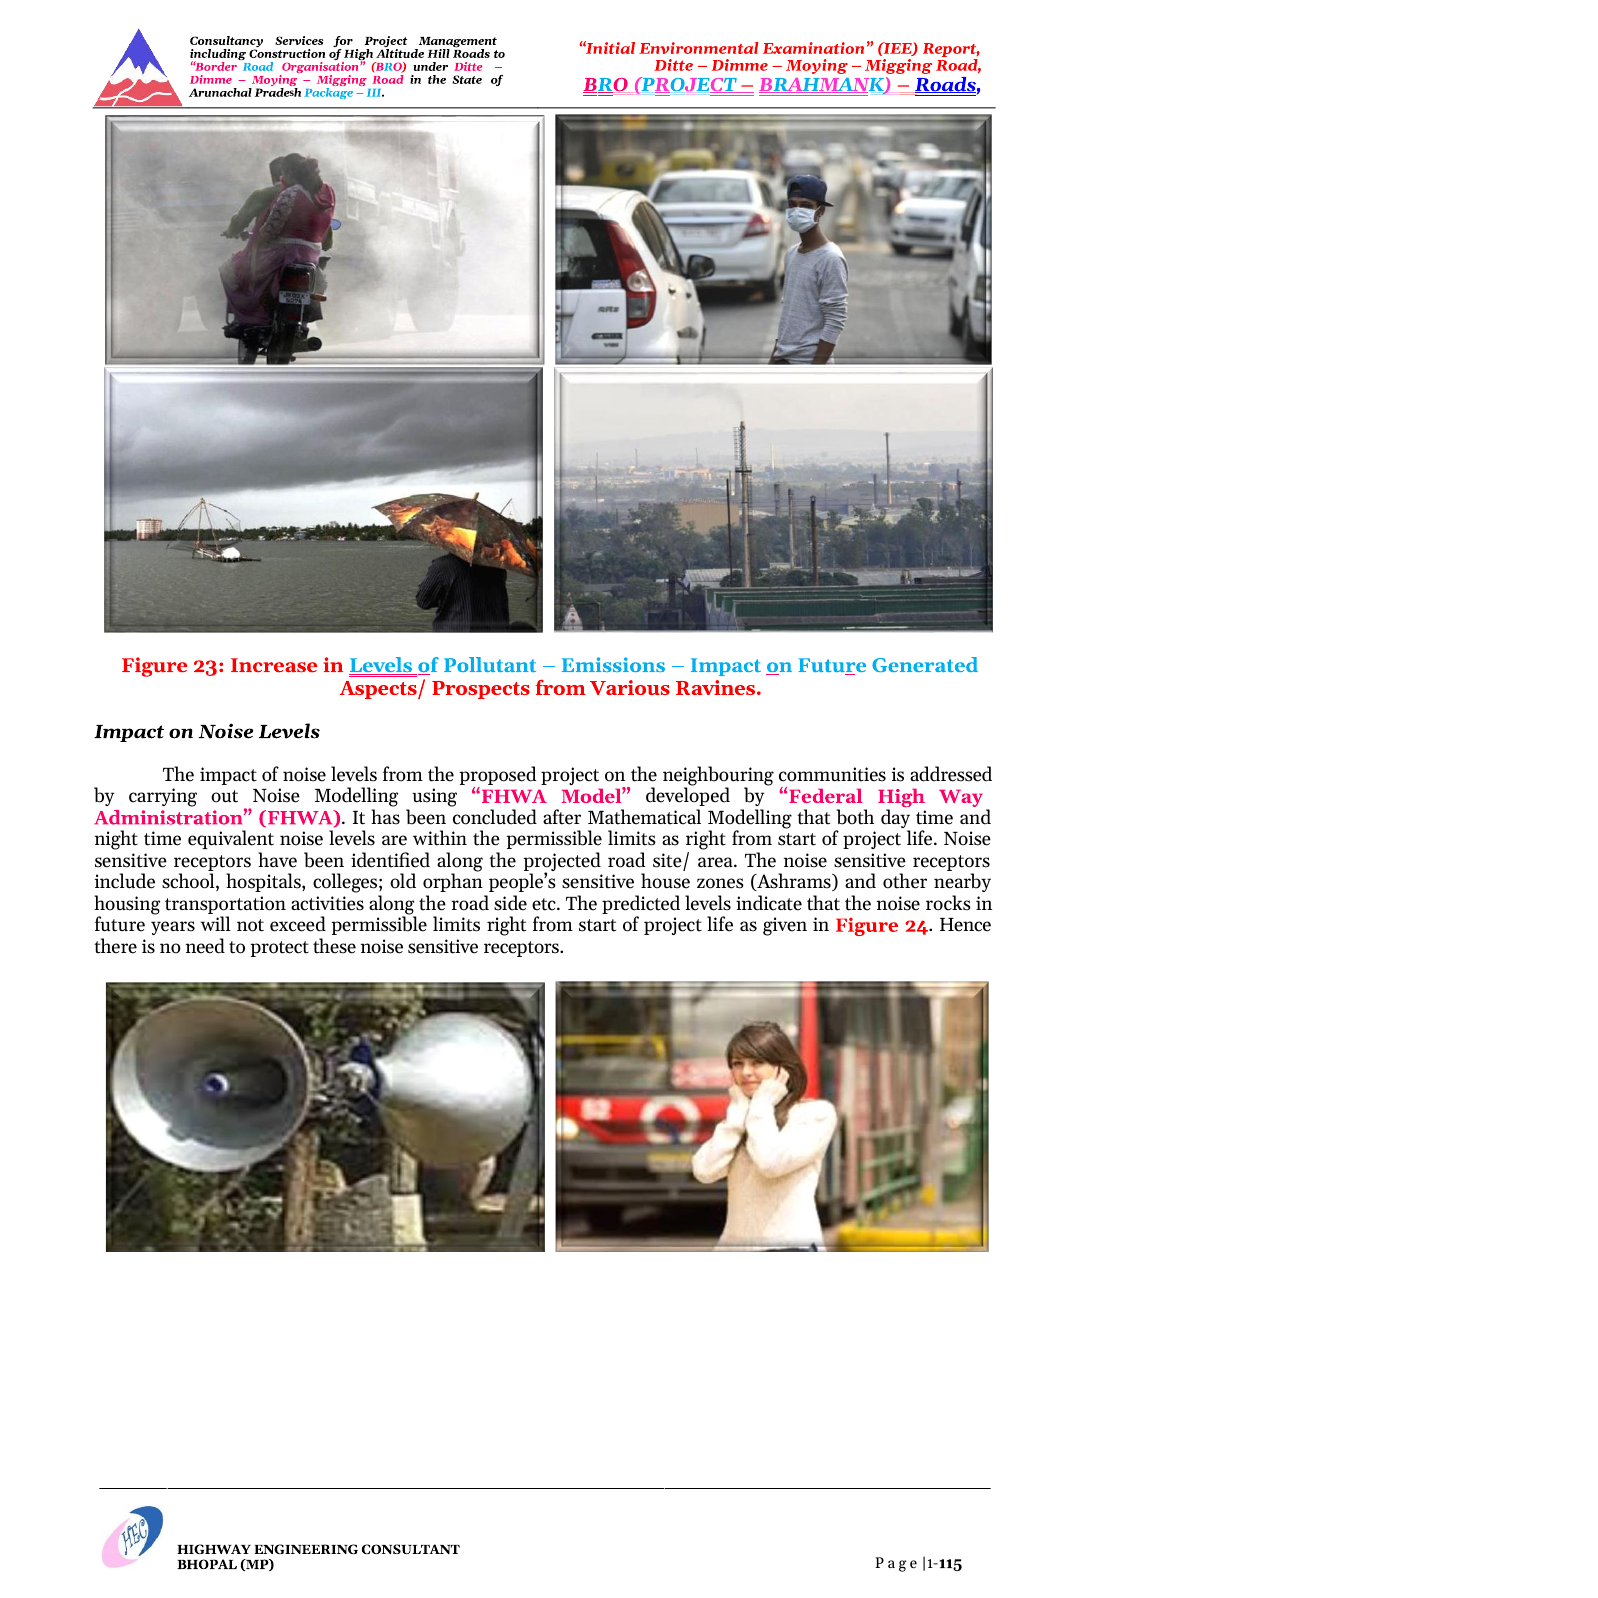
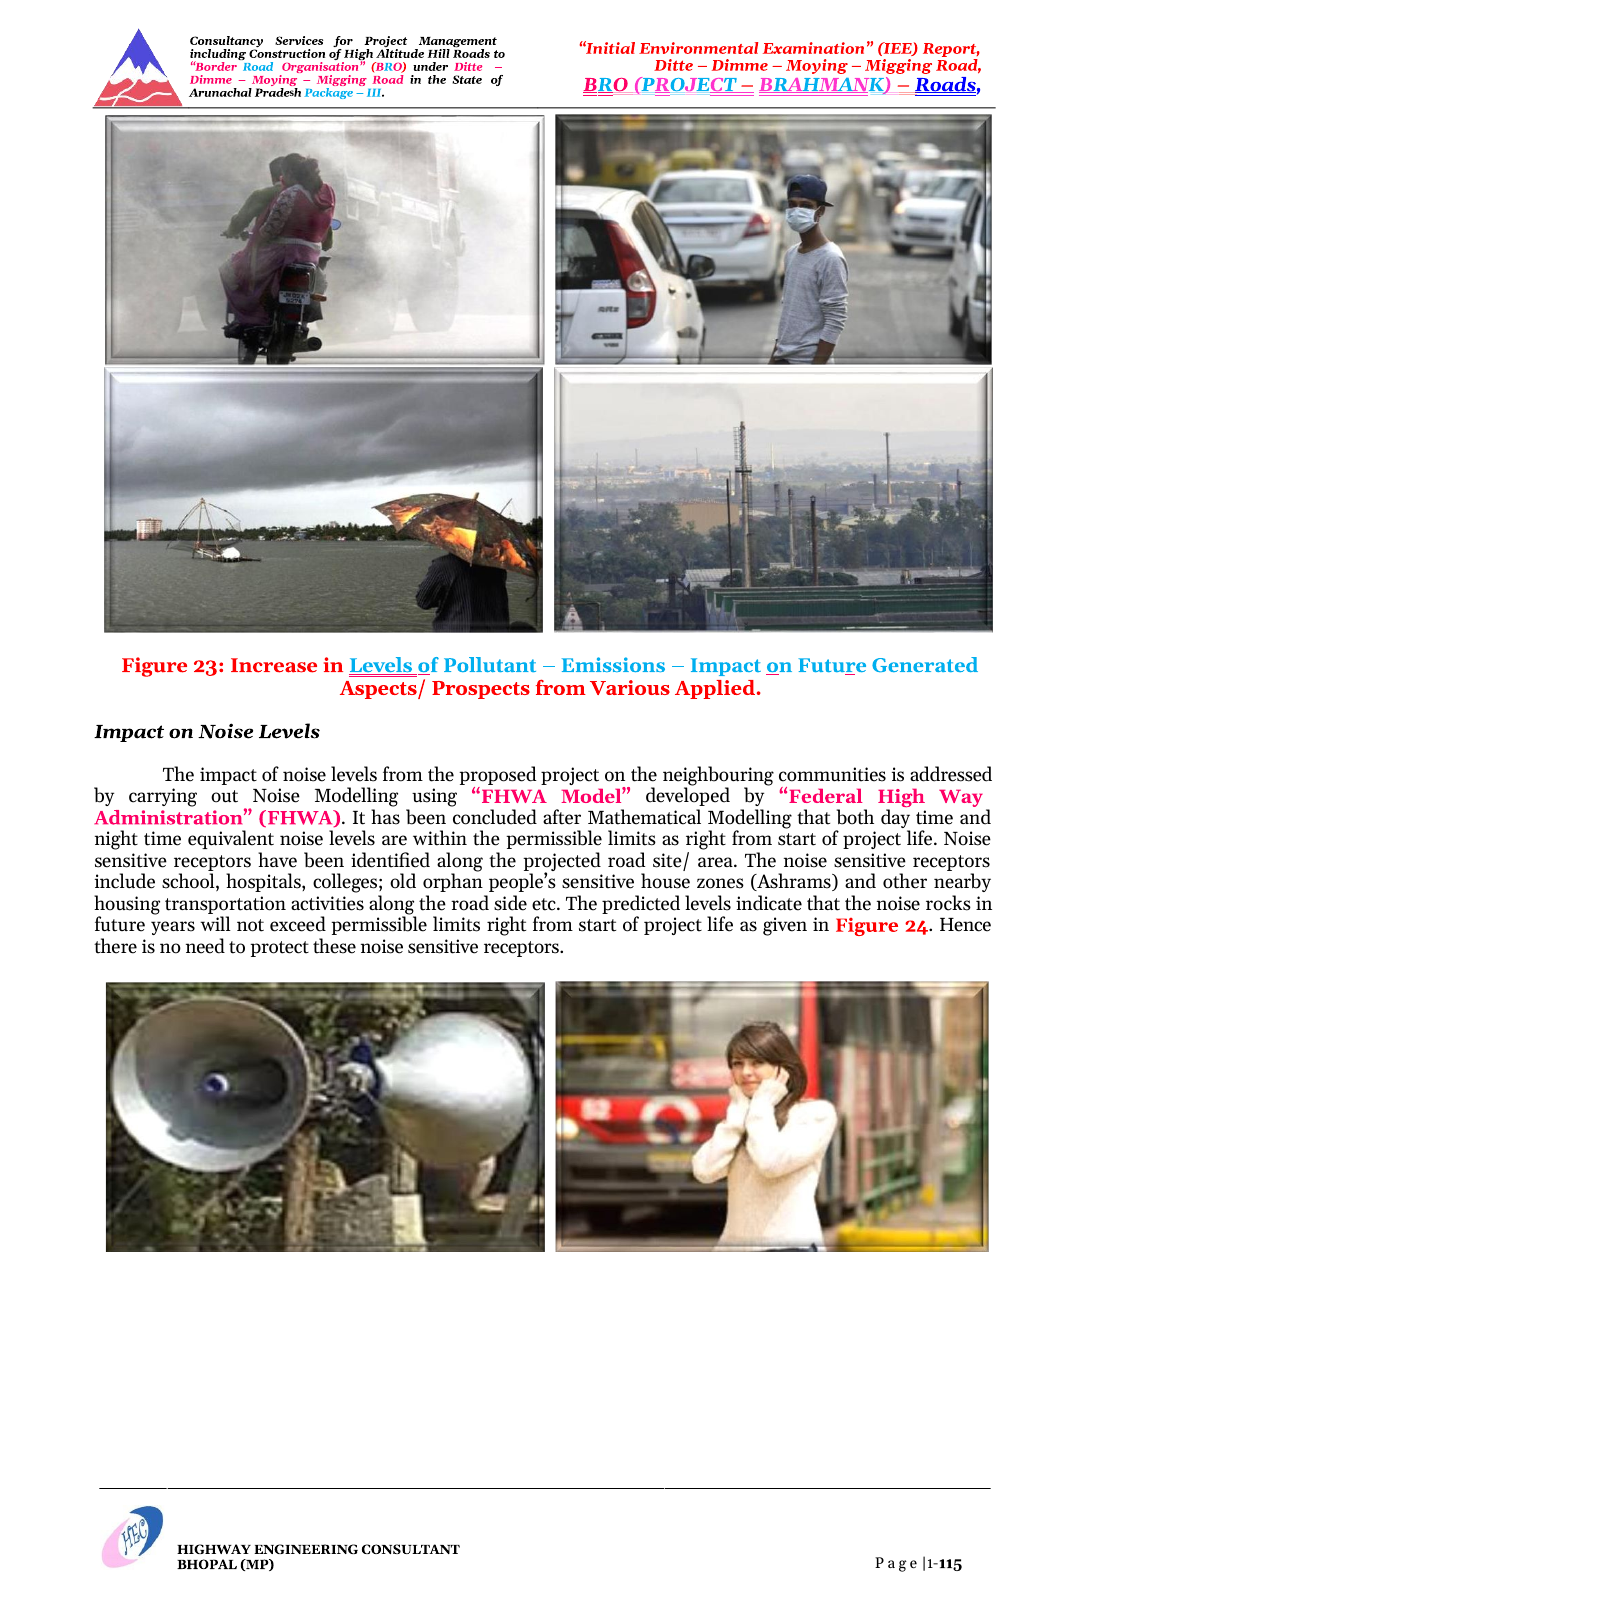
Ravines: Ravines -> Applied (718, 688)
